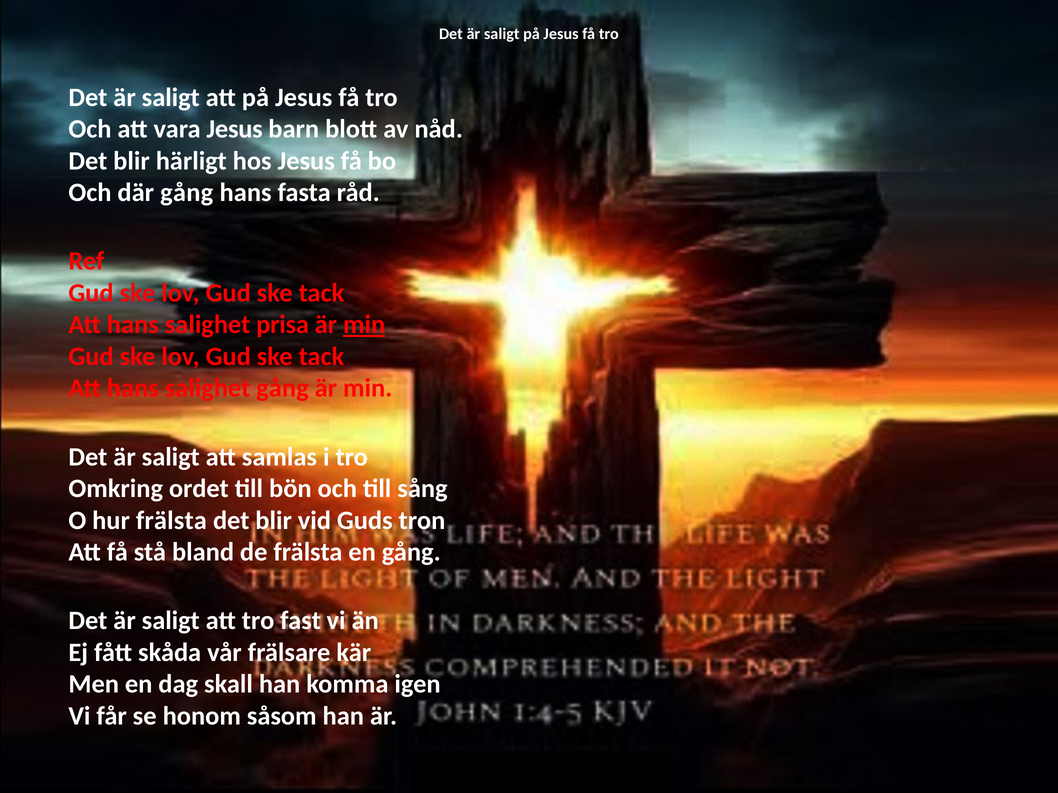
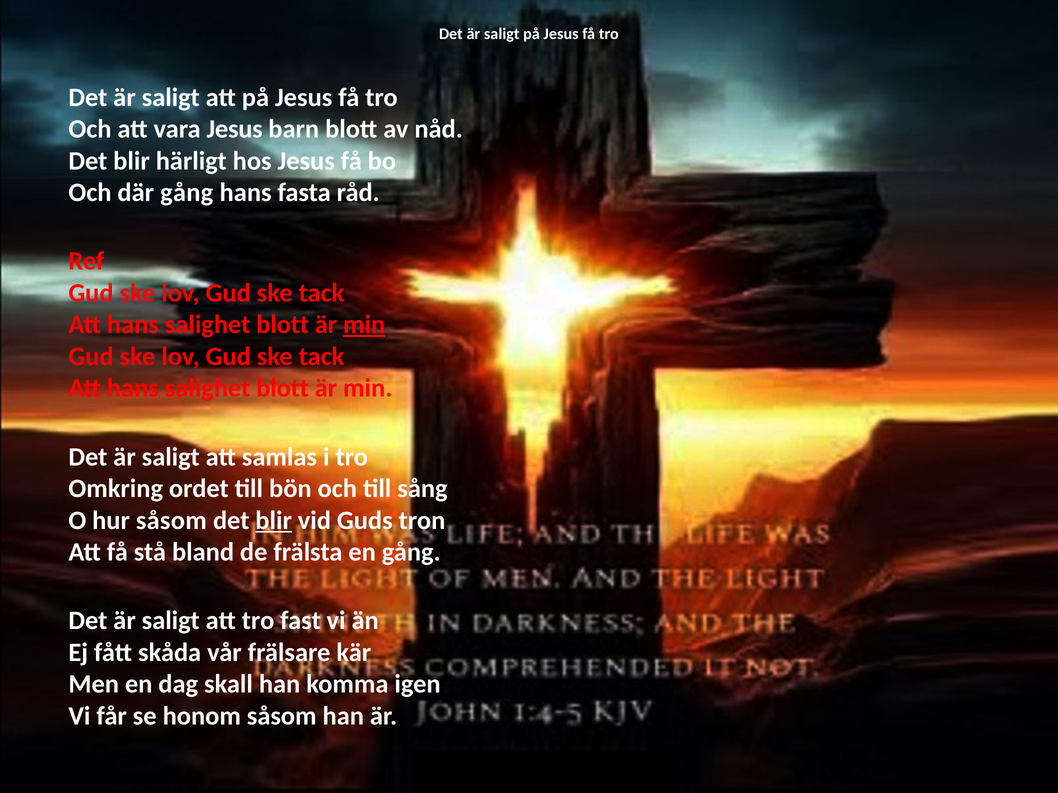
prisa: prisa -> blott (283, 325)
gång: gång -> blott (283, 388)
hur frälsta: frälsta -> såsom (171, 521)
blir underline: none -> present (274, 521)
